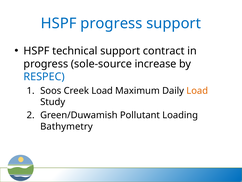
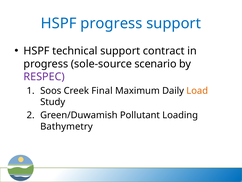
increase: increase -> scenario (156, 64)
RESPEC colour: blue -> purple (44, 77)
Creek Load: Load -> Final (102, 90)
